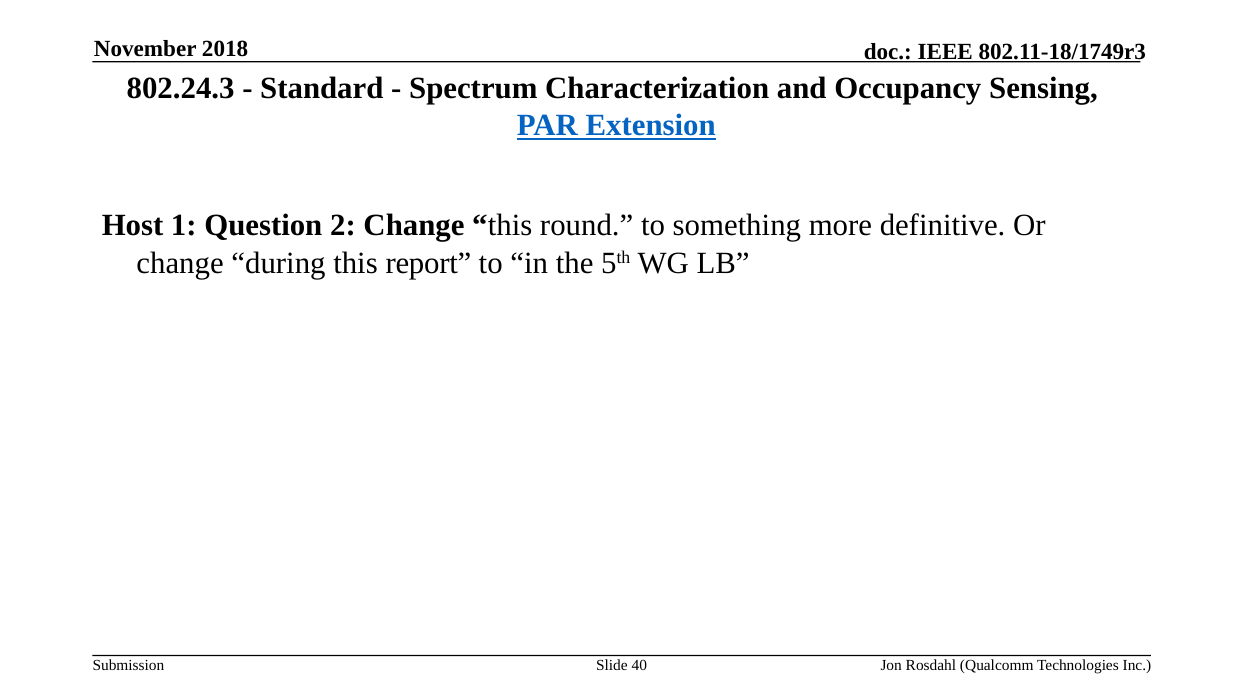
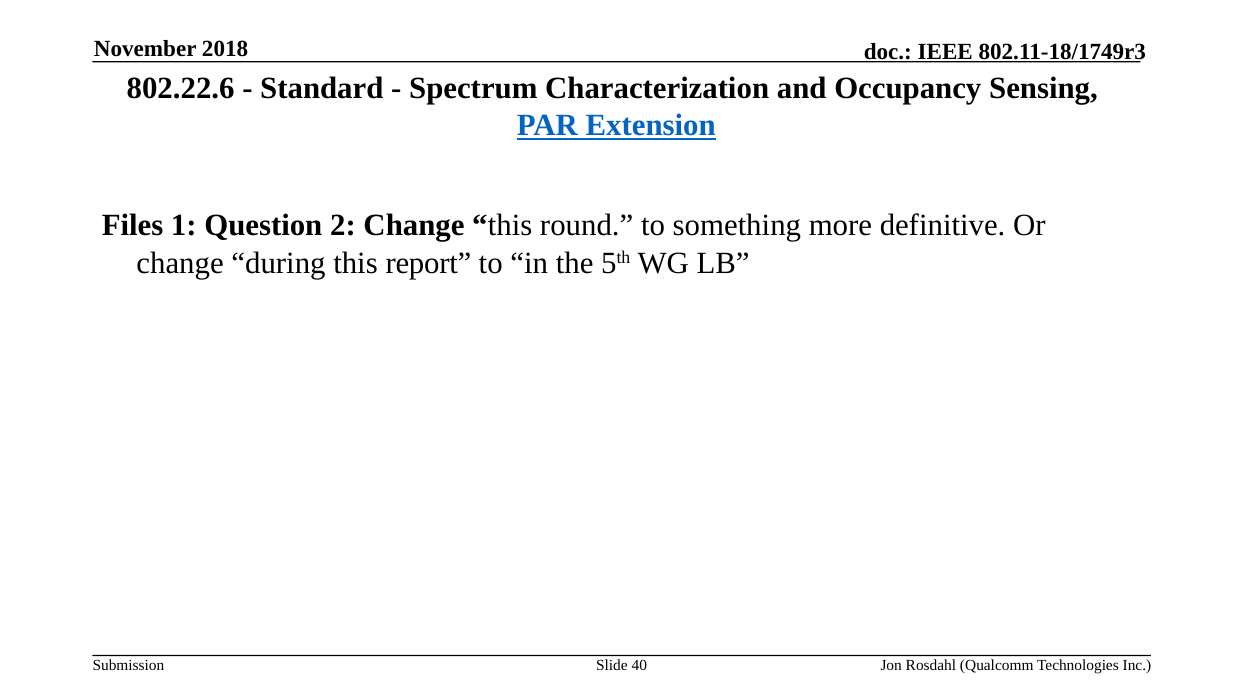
802.24.3: 802.24.3 -> 802.22.6 (181, 88)
Host: Host -> Files (133, 226)
